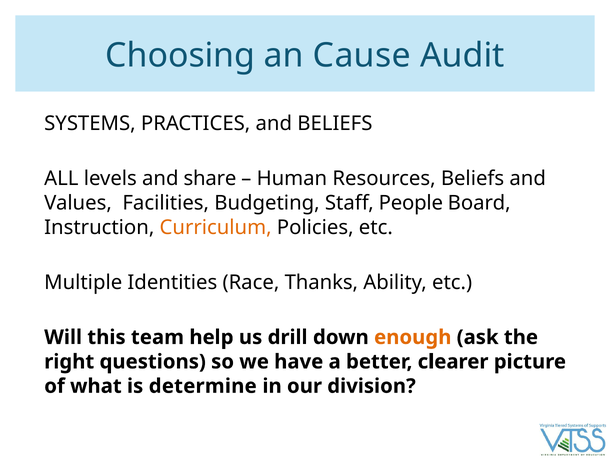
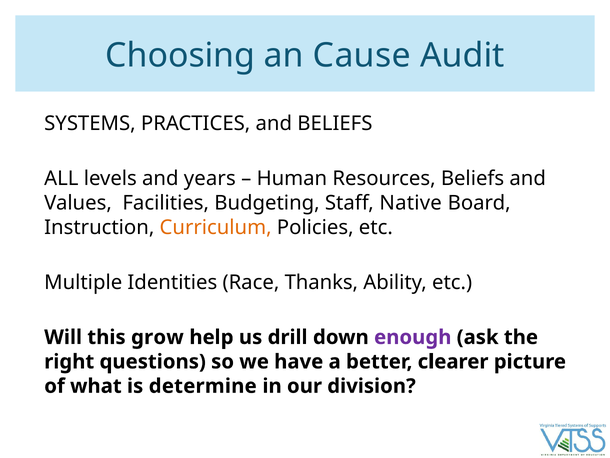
share: share -> years (210, 178)
People: People -> Native (411, 203)
team: team -> grow (157, 337)
enough colour: orange -> purple (413, 337)
